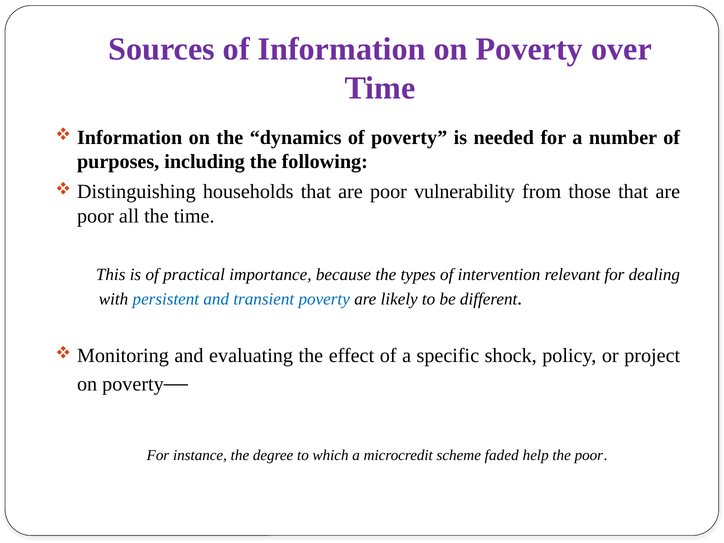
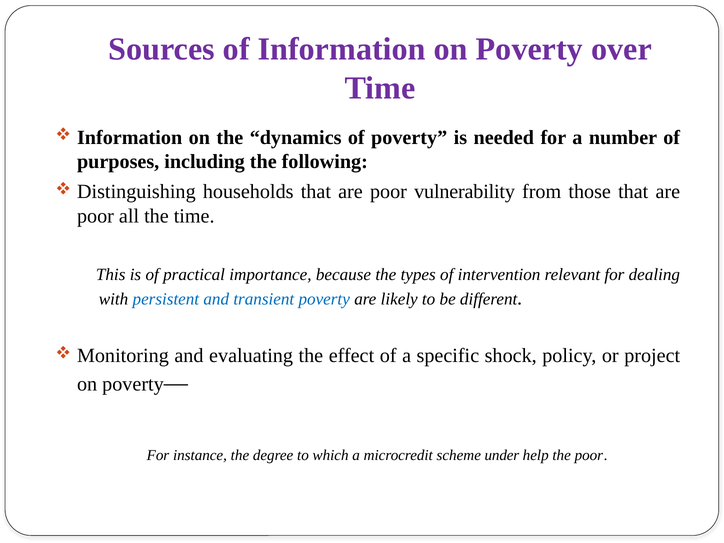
faded: faded -> under (502, 455)
